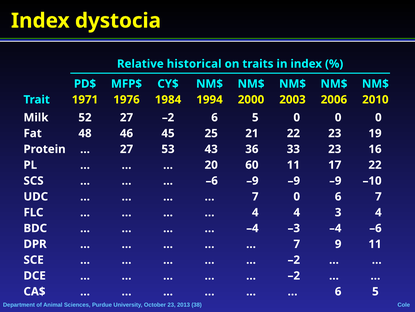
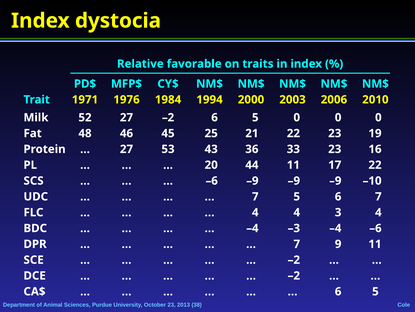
historical: historical -> favorable (194, 64)
60: 60 -> 44 (252, 165)
7 0: 0 -> 5 (297, 196)
